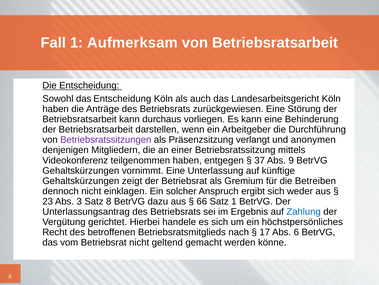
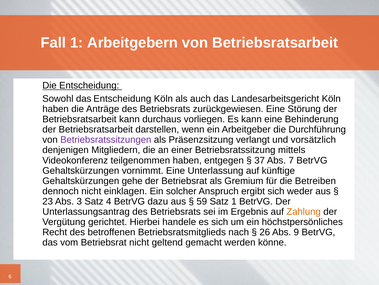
Aufmerksam: Aufmerksam -> Arbeitgebern (133, 43)
anonymen: anonymen -> vorsätzlich (313, 139)
9: 9 -> 7 (291, 160)
zeigt: zeigt -> gehe (132, 180)
8: 8 -> 4 (109, 201)
66: 66 -> 59 (202, 201)
Zahlung colour: blue -> orange (304, 211)
17: 17 -> 26 (265, 232)
Abs 6: 6 -> 9 (296, 232)
